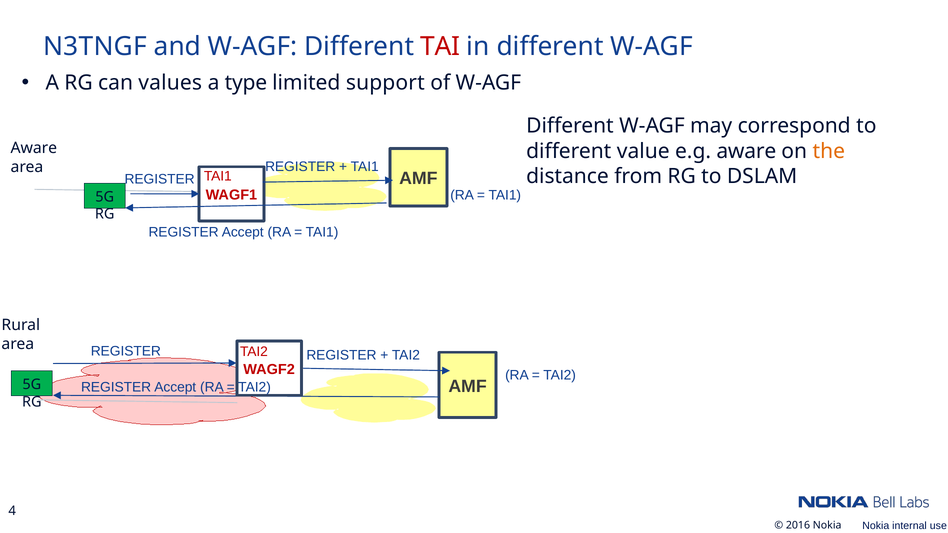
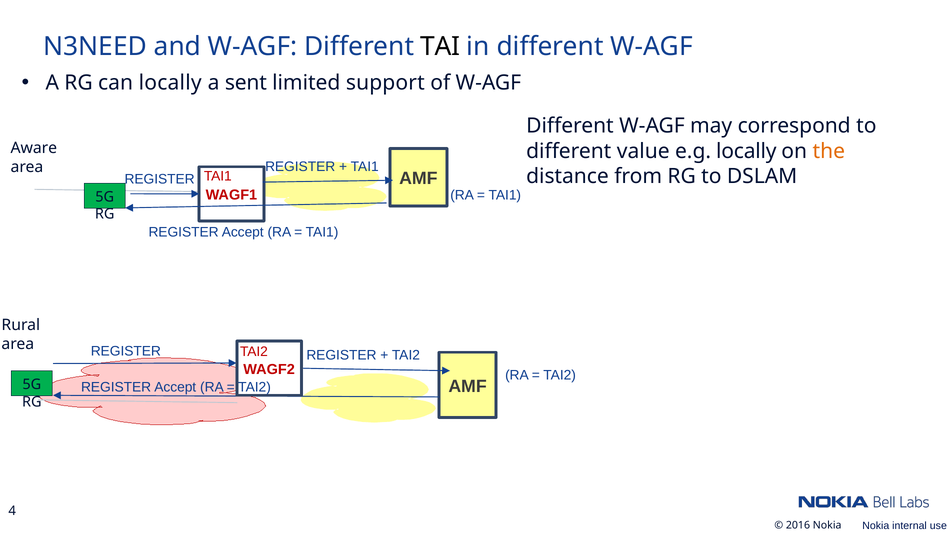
N3TNGF: N3TNGF -> N3NEED (95, 47)
TAI colour: red -> black (440, 47)
can values: values -> locally (170, 83)
type: type -> sent (246, 83)
e.g aware: aware -> locally (746, 151)
